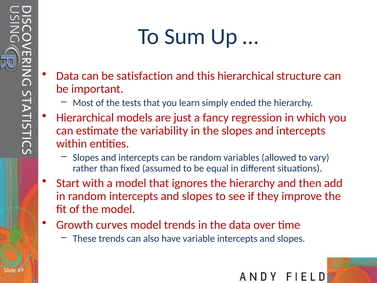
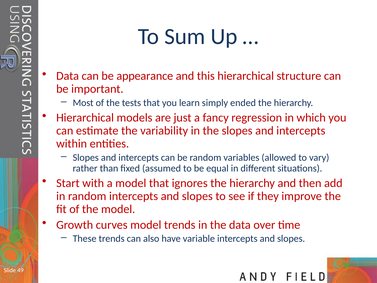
satisfaction: satisfaction -> appearance (145, 76)
